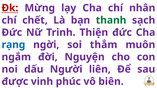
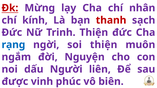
chết: chết -> kính (35, 20)
thanh colour: green -> red (111, 20)
soi thẳm: thẳm -> thiện (104, 45)
